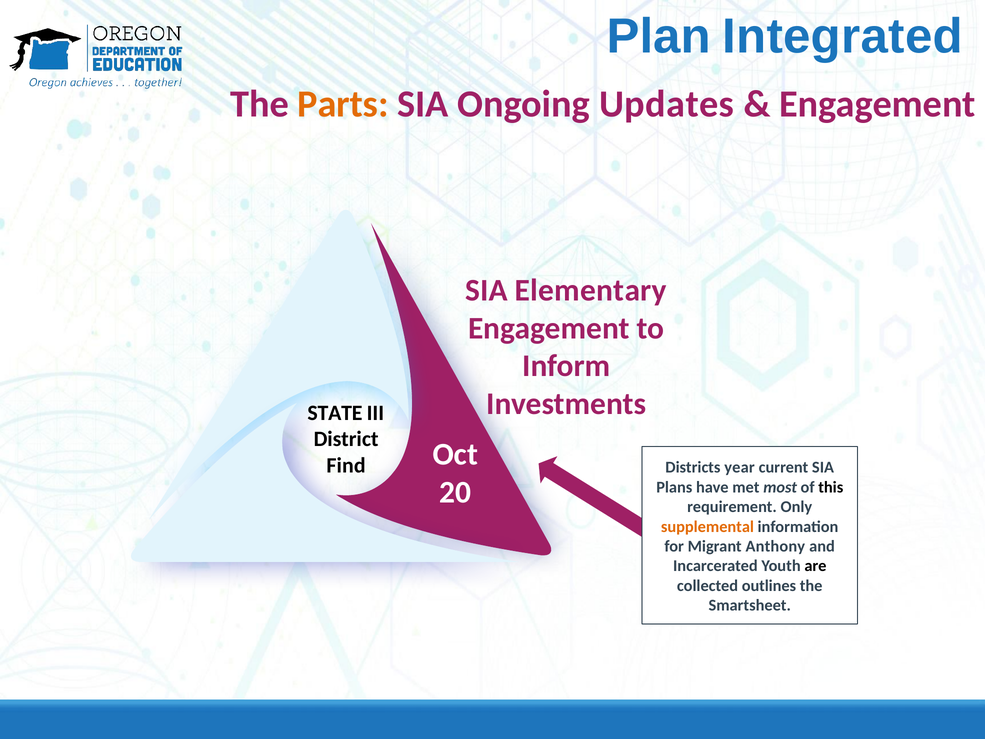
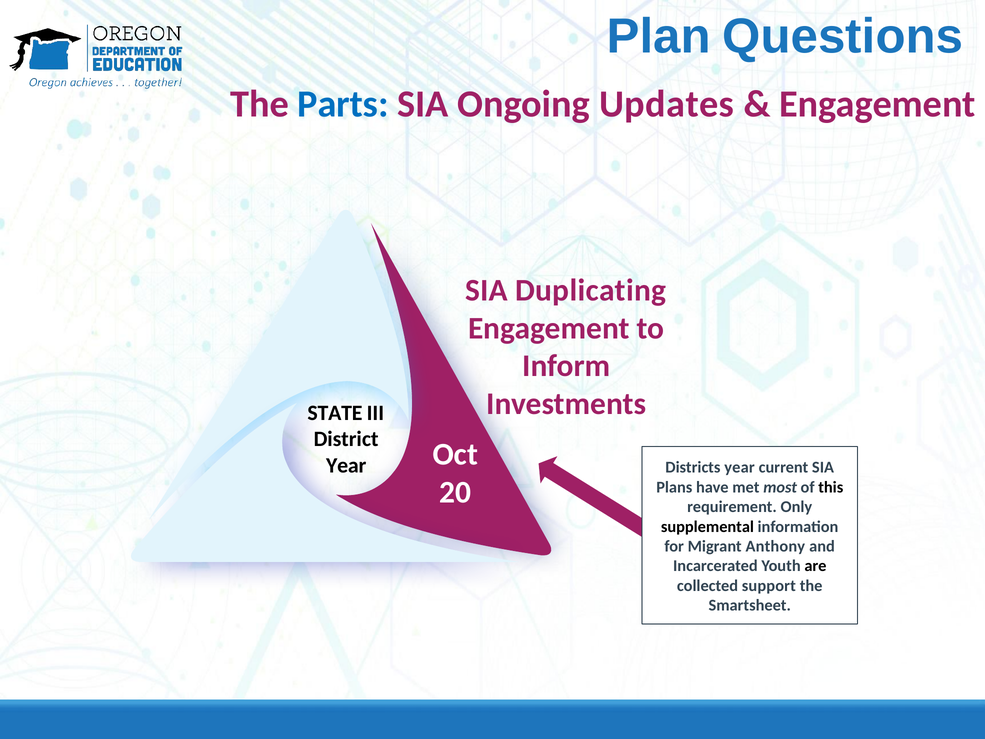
Integrated: Integrated -> Questions (843, 37)
Parts colour: orange -> blue (343, 104)
Elementary: Elementary -> Duplicating (591, 290)
Find: Find -> Year (346, 465)
supplemental colour: orange -> black (707, 526)
outlines: outlines -> support (769, 586)
